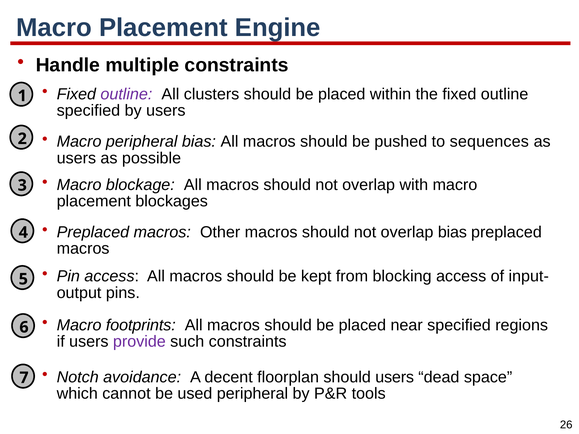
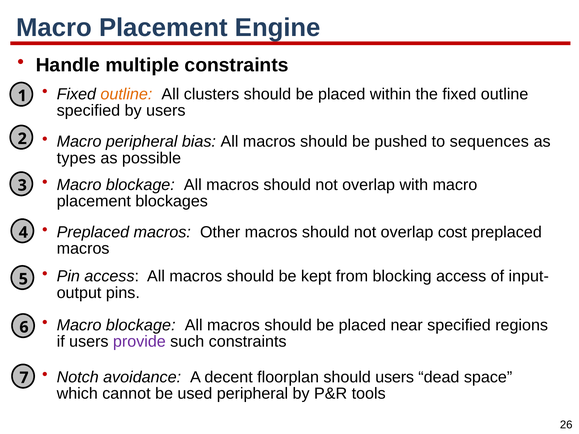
outline colour: purple -> orange (126, 94)
users: users -> types (76, 158)
overlap bias: bias -> cost (452, 232)
footprints: footprints -> blockage (141, 325)
